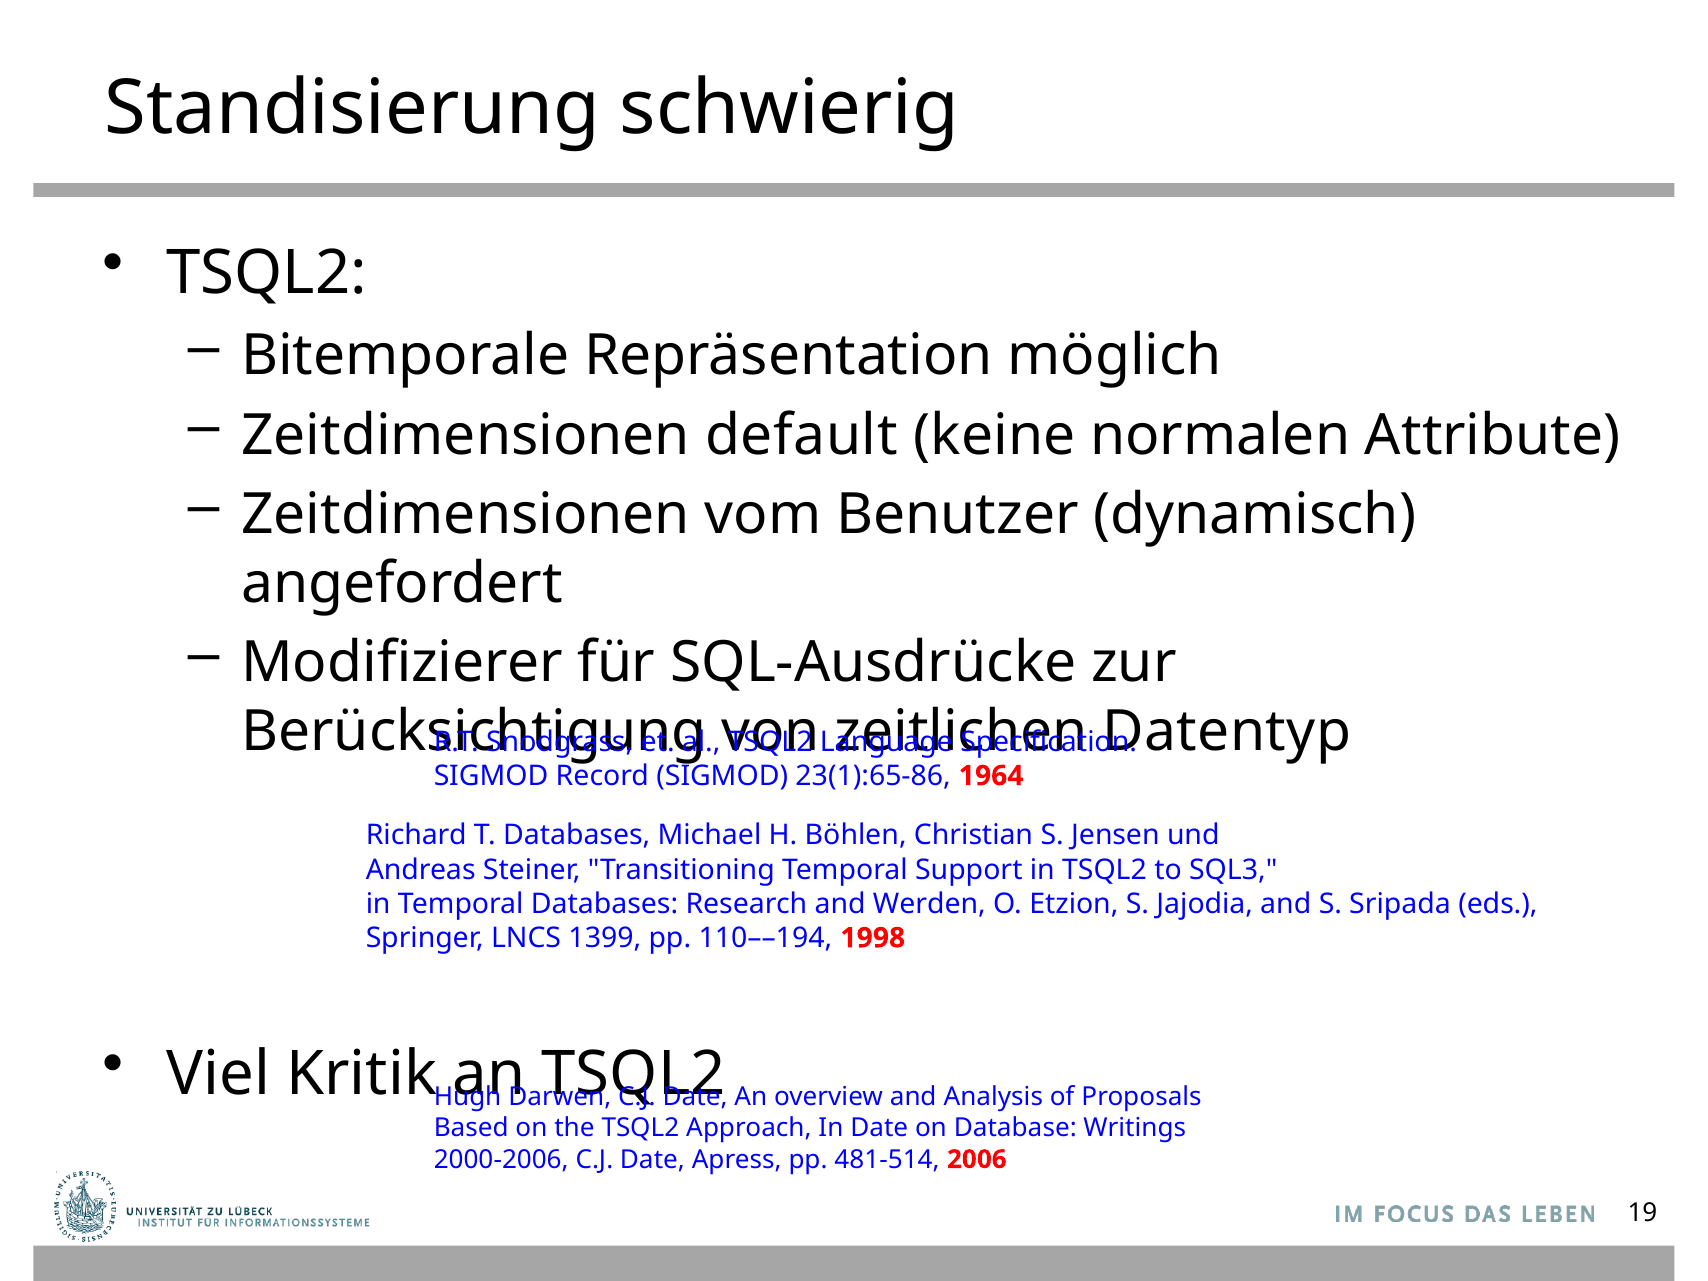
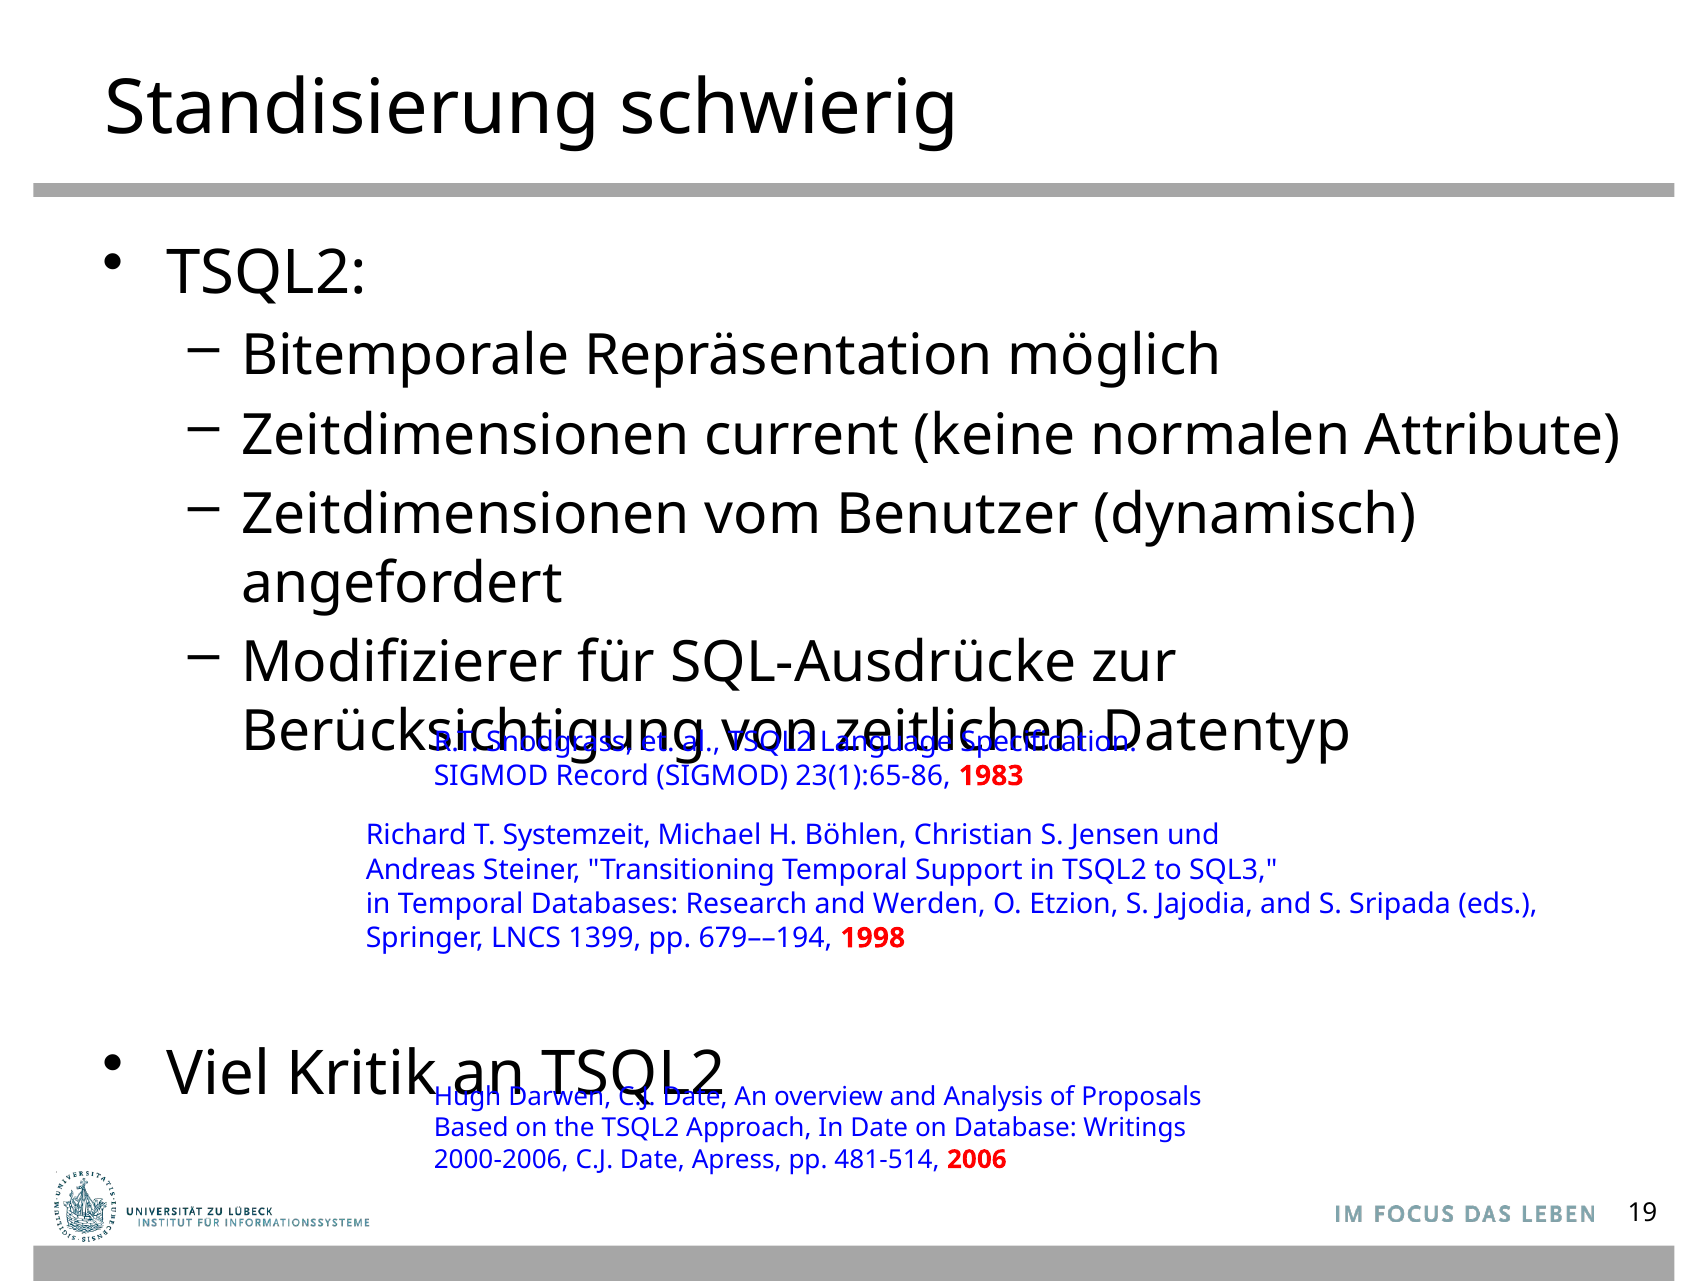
default: default -> current (802, 435)
1964: 1964 -> 1983 (991, 776)
T Databases: Databases -> Systemzeit (577, 835)
110––194: 110––194 -> 679––194 (765, 938)
